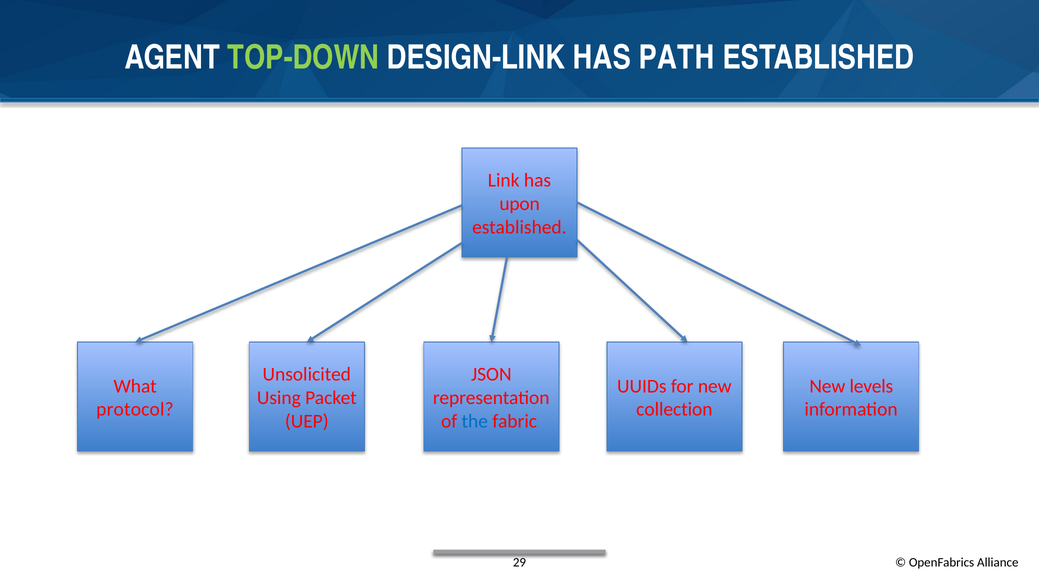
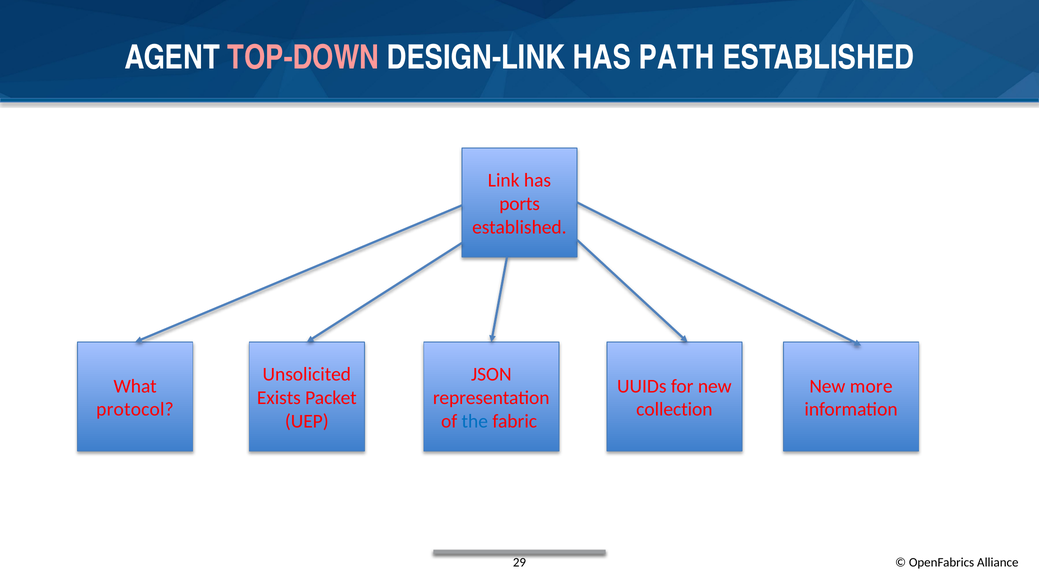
TOP-DOWN colour: light green -> pink (303, 58)
upon: upon -> ports (520, 204)
levels: levels -> more (871, 386)
Using: Using -> Exists (279, 397)
